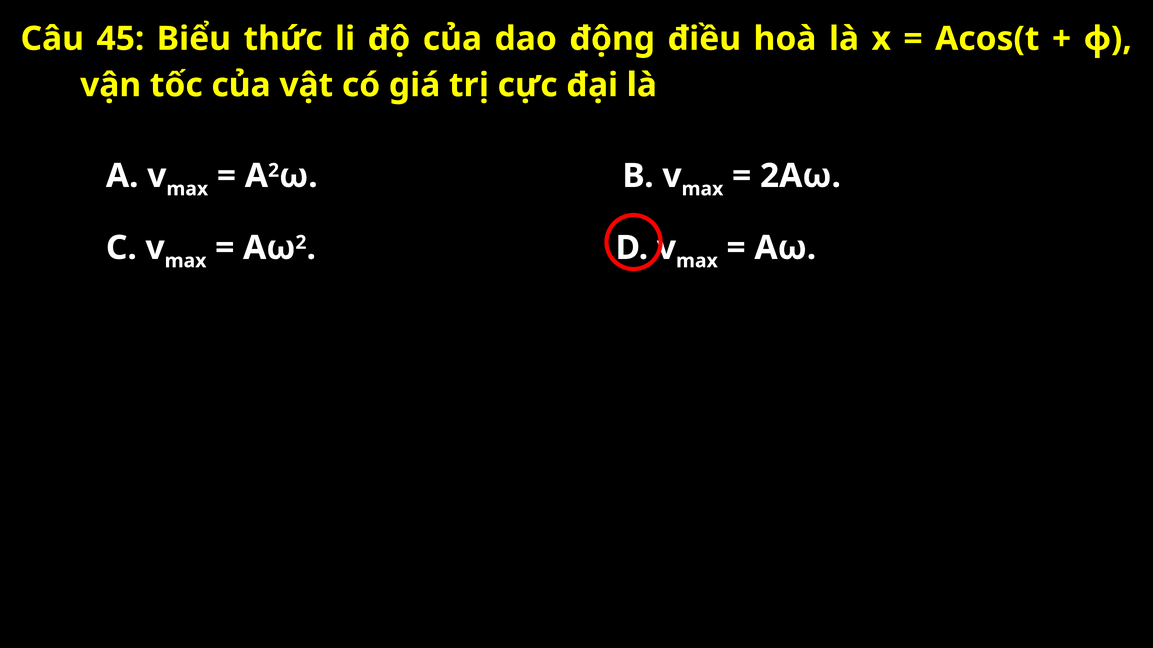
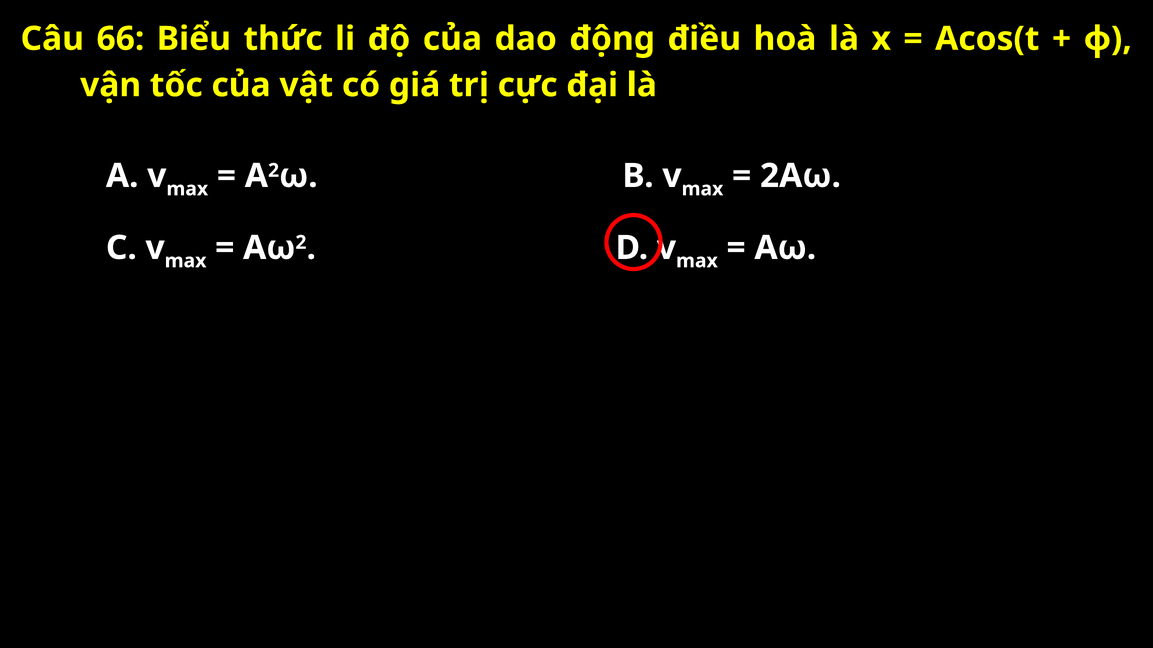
45: 45 -> 66 (120, 39)
